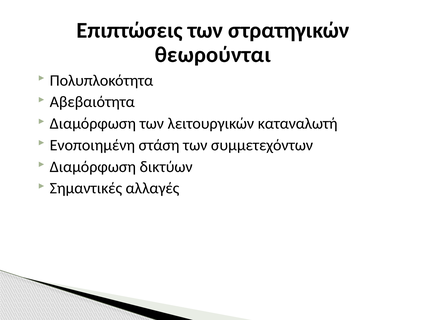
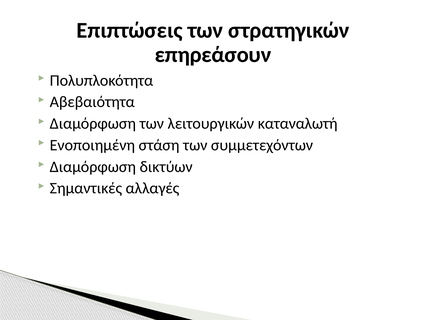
θεωρούνται: θεωρούνται -> επηρεάσουν (213, 54)
